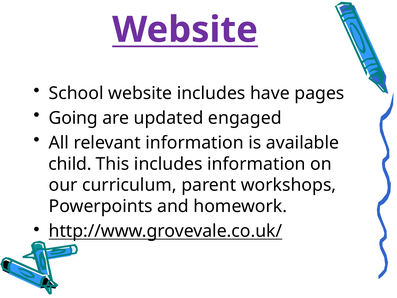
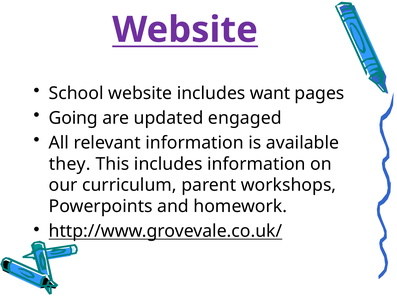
have: have -> want (270, 93)
child: child -> they (70, 164)
